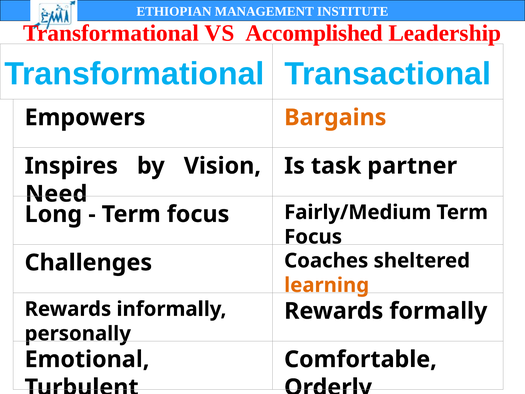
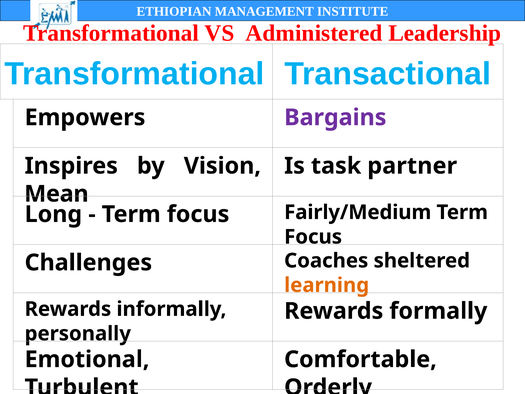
Accomplished: Accomplished -> Administered (314, 33)
Bargains colour: orange -> purple (335, 117)
Need: Need -> Mean (56, 194)
